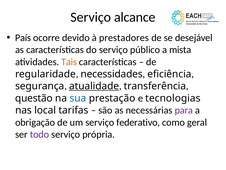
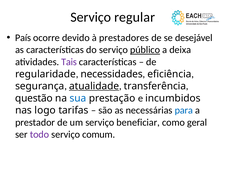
alcance: alcance -> regular (135, 17)
público underline: none -> present (145, 50)
mista: mista -> deixa (180, 50)
Tais colour: orange -> purple (69, 62)
tecnologias: tecnologias -> incumbidos (173, 98)
local: local -> logo (45, 110)
para colour: purple -> blue (184, 110)
obrigação: obrigação -> prestador (35, 122)
federativo: federativo -> beneficiar (138, 122)
própria: própria -> comum (99, 134)
